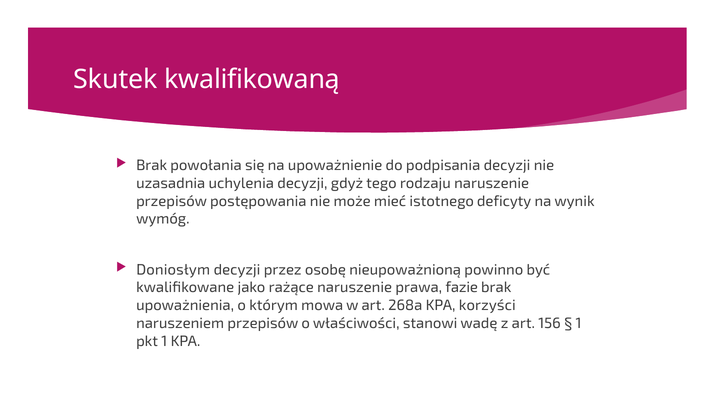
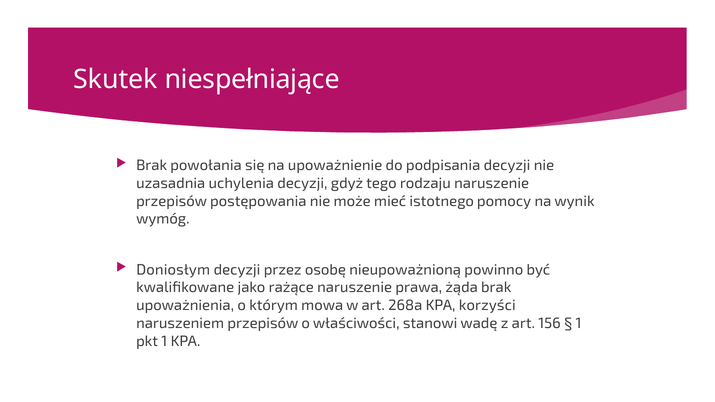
kwalifikowaną: kwalifikowaną -> niespełniające (252, 80)
deficyty: deficyty -> pomocy (504, 201)
fazie: fazie -> żąda (462, 288)
